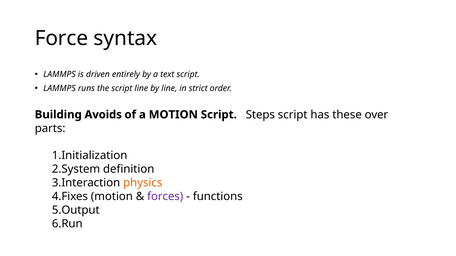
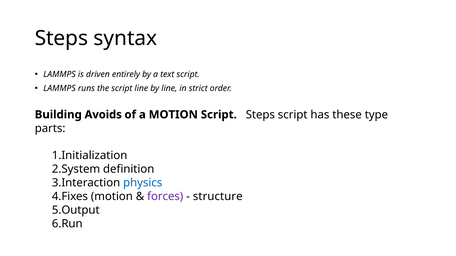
Force: Force -> Steps (61, 38)
over: over -> type (376, 115)
physics colour: orange -> blue (143, 183)
functions: functions -> structure (218, 197)
